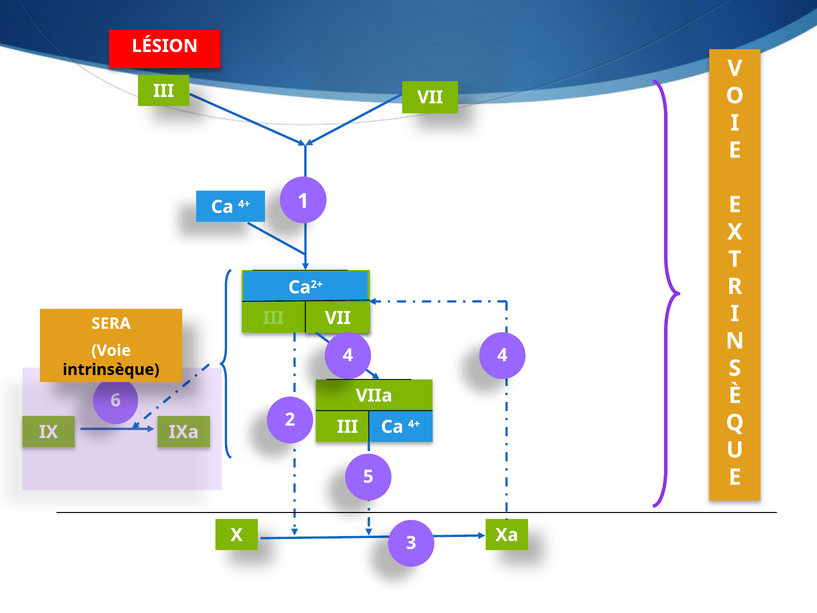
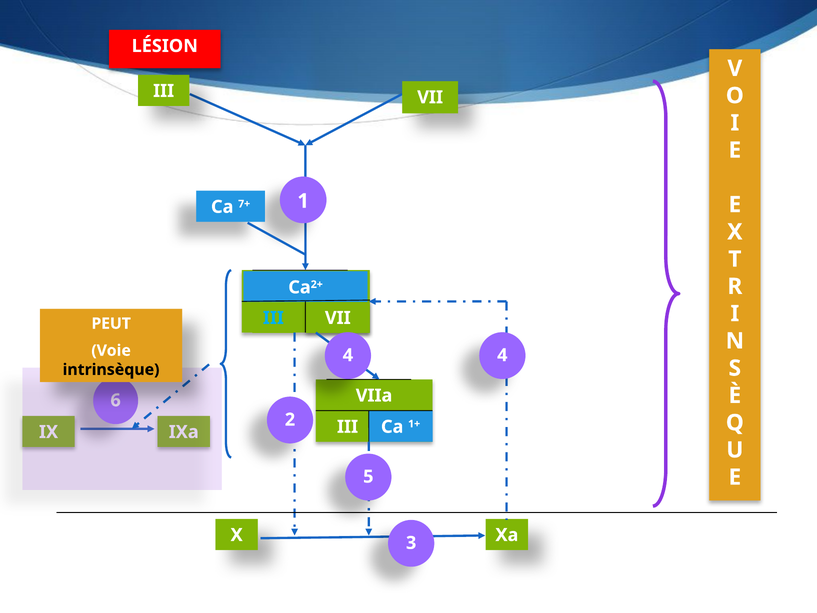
4+: 4+ -> 7+ (244, 204)
III colour: light green -> light blue (273, 318)
SERA: SERA -> PEUT (111, 323)
III Ca 4+: 4+ -> 1+ (414, 424)
